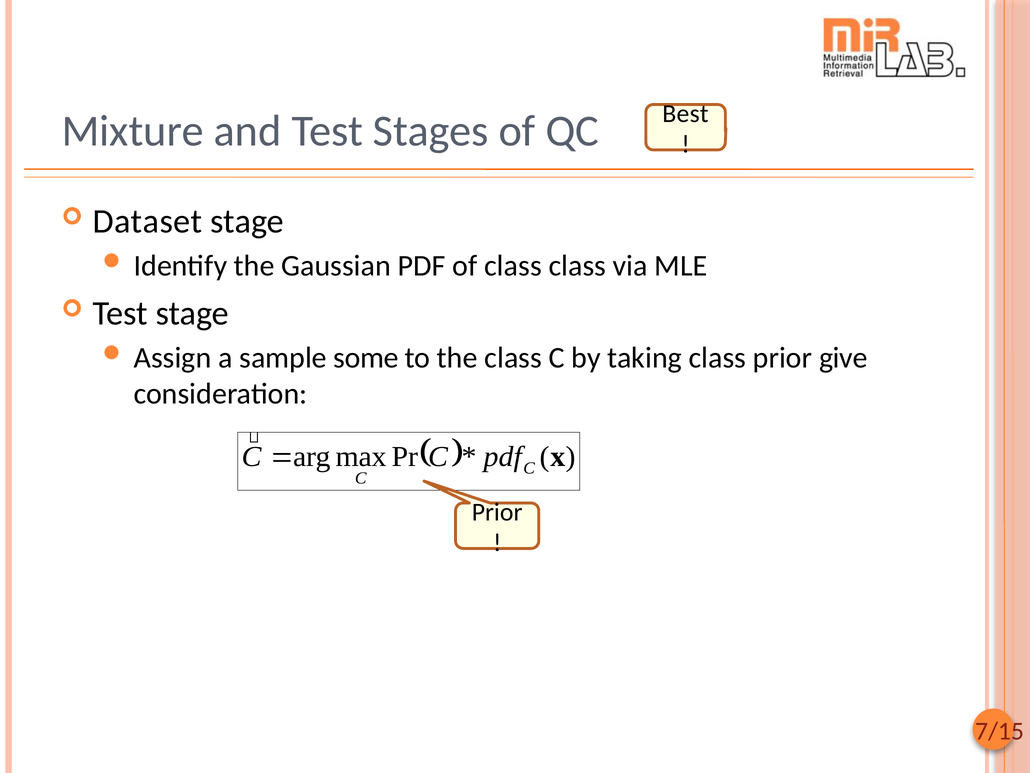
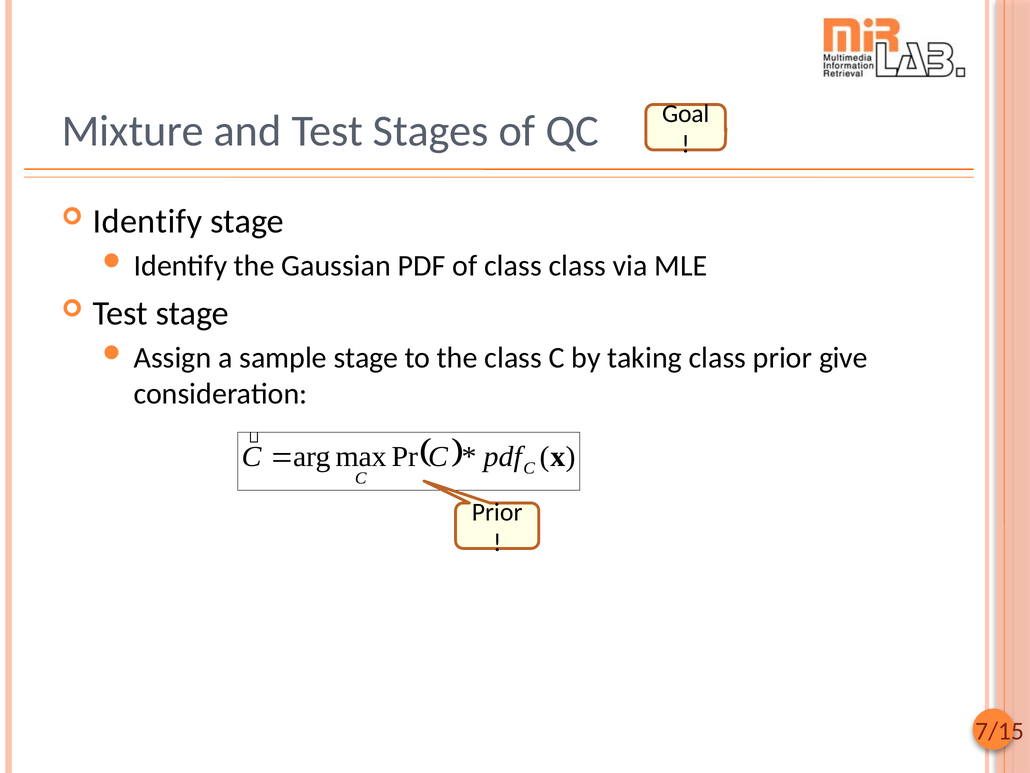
Best: Best -> Goal (686, 113)
Dataset: Dataset -> Identify (147, 221)
sample some: some -> stage (366, 357)
